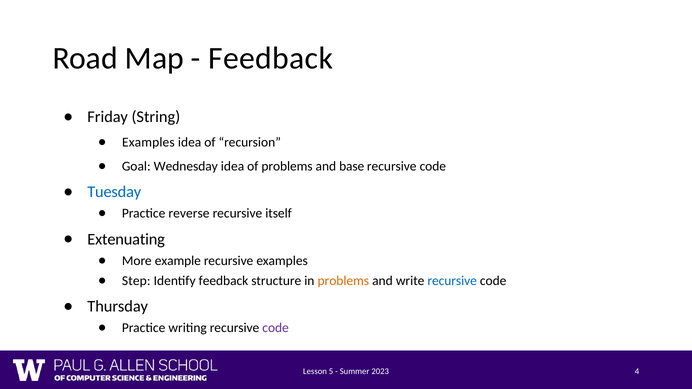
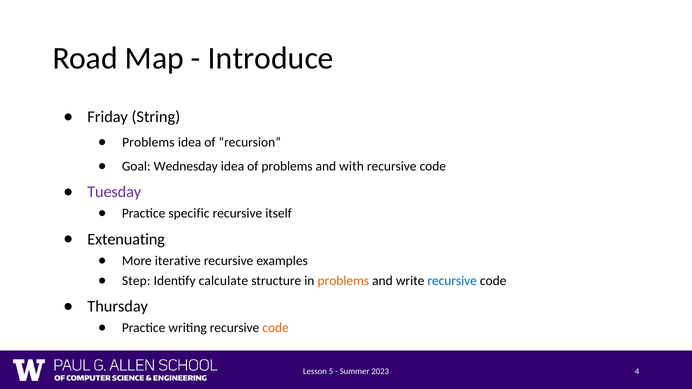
Feedback: Feedback -> Introduce (271, 58)
Examples: Examples -> Problems (148, 143)
base: base -> with (352, 166)
Tuesday colour: blue -> purple (114, 192)
reverse: reverse -> specific (189, 214)
example: example -> iterative (178, 261)
Identify feedback: feedback -> calculate (223, 281)
code colour: purple -> orange (276, 328)
